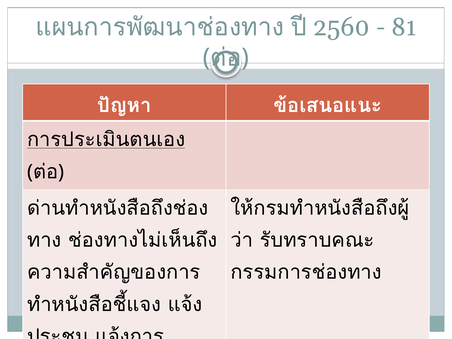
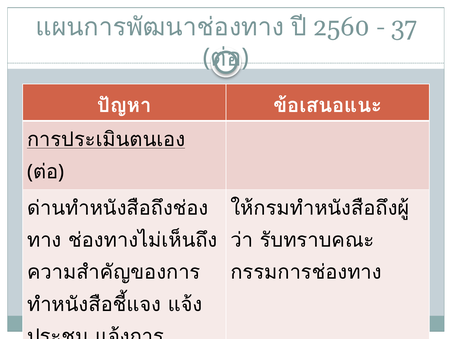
81: 81 -> 37 (404, 27)
